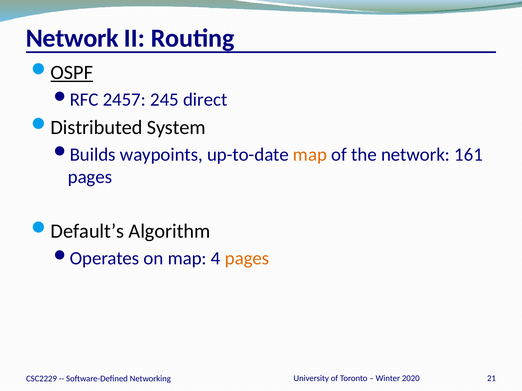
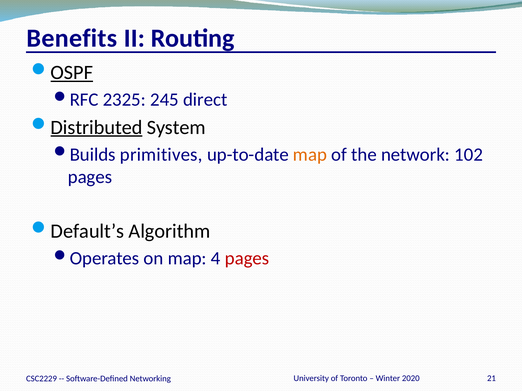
Network: Network -> Benefits (72, 38)
2457: 2457 -> 2325 (124, 100)
Distributed underline: none -> present (97, 127)
waypoints: waypoints -> primitives (161, 155)
161: 161 -> 102 (469, 155)
pages colour: orange -> red (247, 259)
